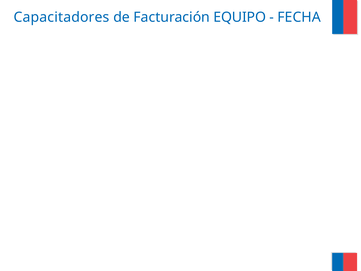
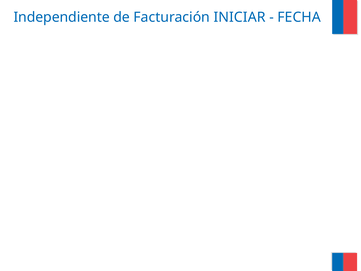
Capacitadores: Capacitadores -> Independiente (62, 17)
EQUIPO: EQUIPO -> INICIAR (240, 17)
